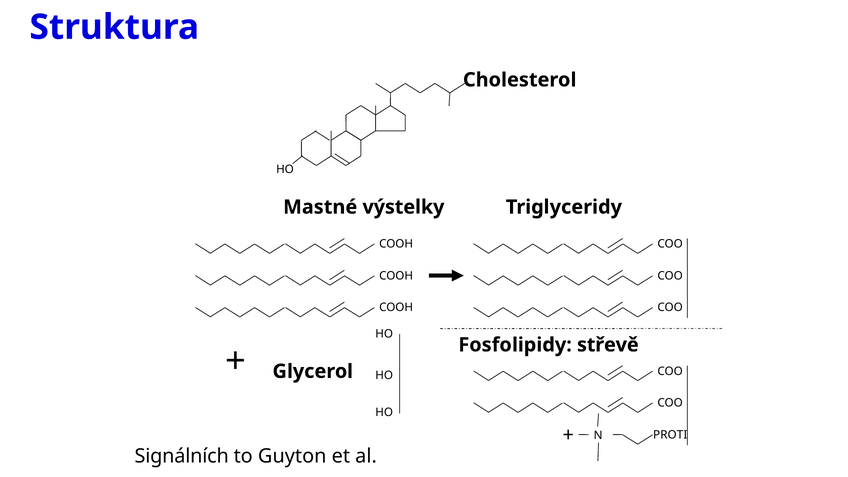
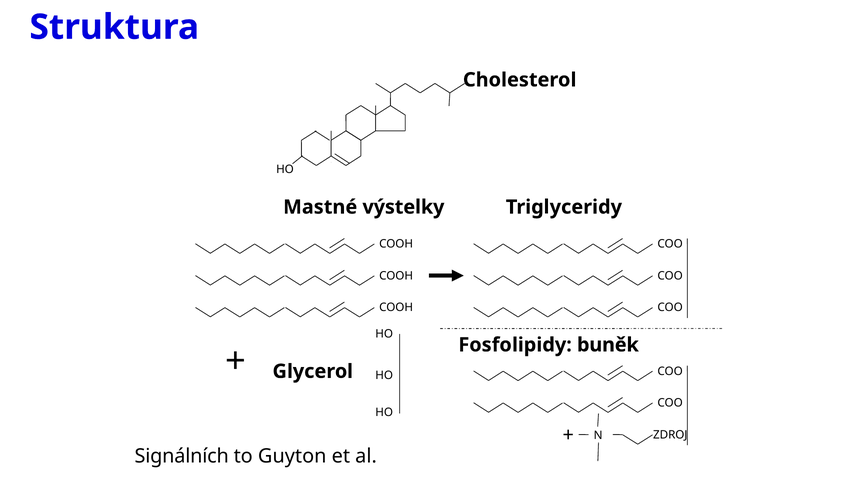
střevě: střevě -> buněk (608, 345)
PROTI: PROTI -> ZDROJ (670, 435)
